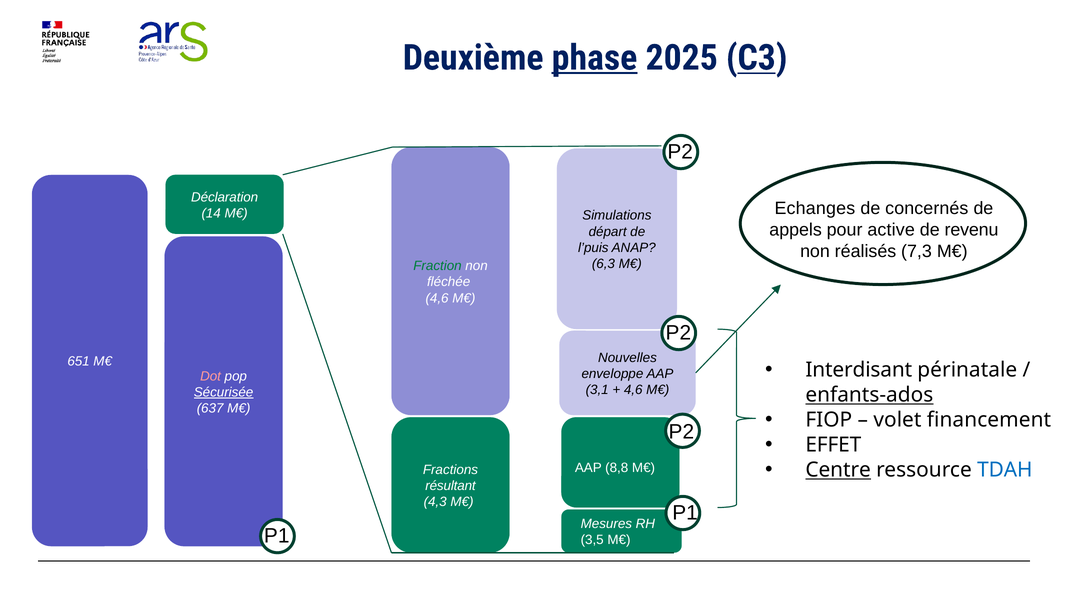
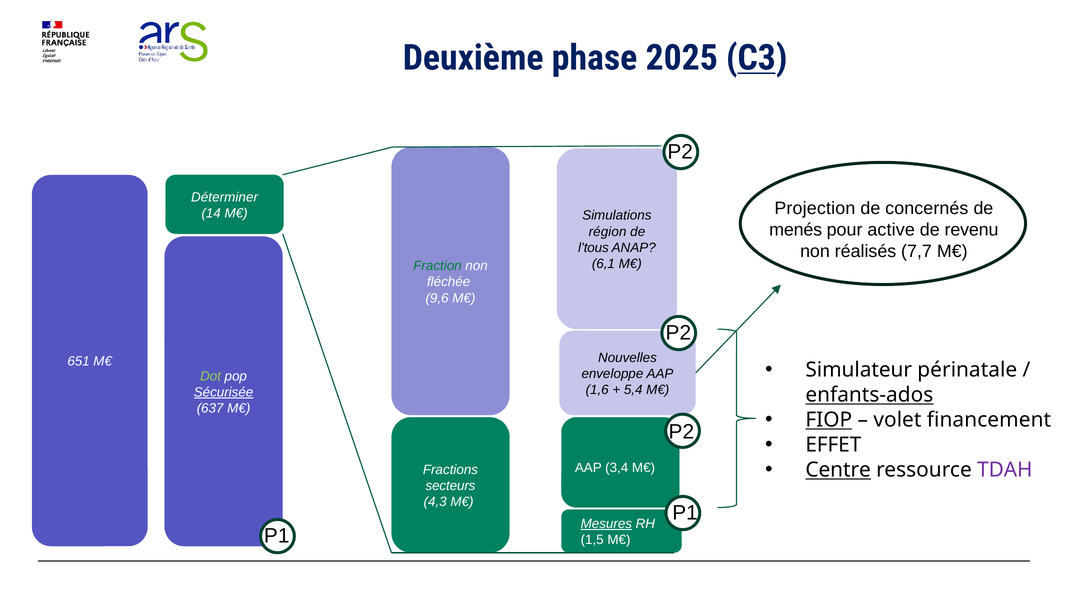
phase underline: present -> none (595, 58)
Déclaration: Déclaration -> Déterminer (225, 197)
Echanges: Echanges -> Projection (815, 208)
appels: appels -> menés (796, 230)
départ: départ -> région (608, 232)
l’puis: l’puis -> l’tous (593, 248)
7,3: 7,3 -> 7,7 (916, 251)
6,3: 6,3 -> 6,1 (603, 264)
4,6: 4,6 -> 9,6 (437, 298)
Interdisant: Interdisant -> Simulateur (859, 370)
Dot colour: pink -> light green (211, 376)
3,1: 3,1 -> 1,6 (597, 390)
4,6: 4,6 -> 5,4 (633, 390)
FIOP underline: none -> present (829, 420)
TDAH colour: blue -> purple (1005, 470)
8,8: 8,8 -> 3,4 (617, 468)
résultant: résultant -> secteurs (450, 486)
Mesures underline: none -> present (606, 524)
3,5: 3,5 -> 1,5 (592, 540)
